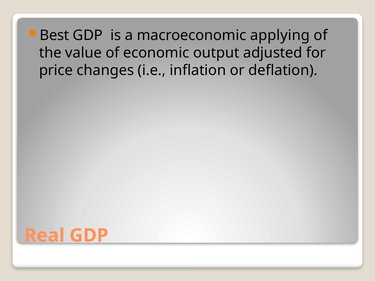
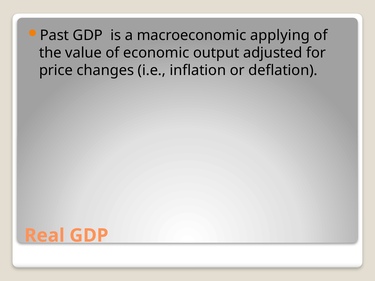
Best: Best -> Past (54, 35)
